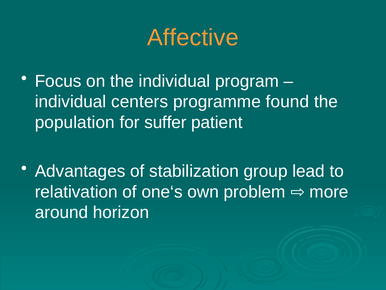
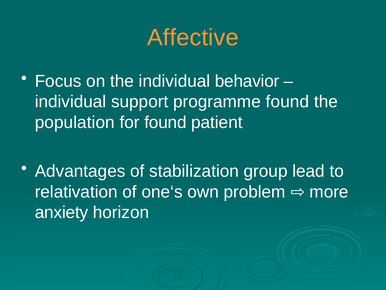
program: program -> behavior (247, 81)
centers: centers -> support (140, 102)
for suffer: suffer -> found (165, 122)
around: around -> anxiety (62, 212)
